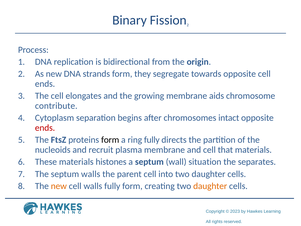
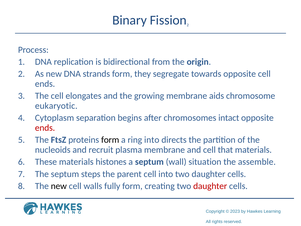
contribute: contribute -> eukaryotic (56, 106)
ring fully: fully -> into (152, 140)
separates: separates -> assemble (257, 162)
septum walls: walls -> steps (91, 174)
new colour: orange -> black (59, 186)
daughter colour: orange -> red (210, 186)
